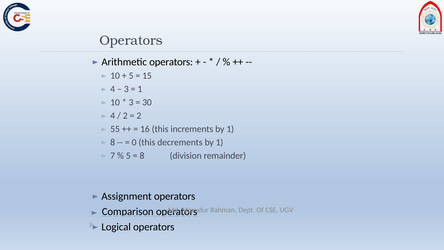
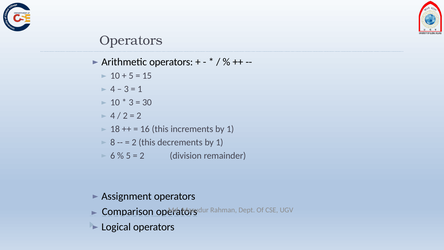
55: 55 -> 18 (115, 129)
0: 0 -> 2 (134, 142)
7: 7 -> 6 (113, 156)
8: 8 -> 2 (142, 156)
